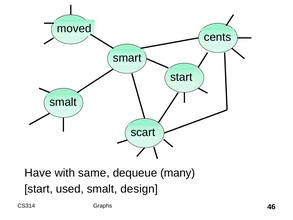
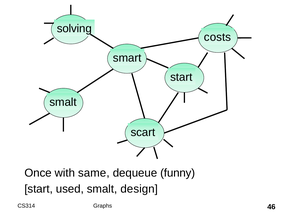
moved: moved -> solving (74, 29)
cents: cents -> costs (218, 37)
Have: Have -> Once (38, 173)
many: many -> funny (178, 173)
